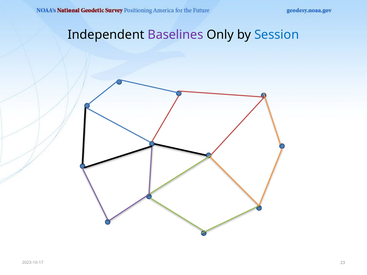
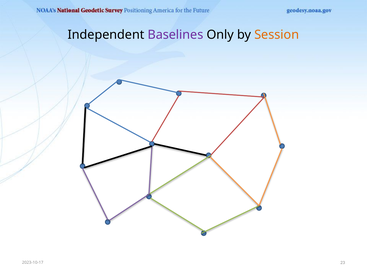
Session colour: blue -> orange (277, 35)
